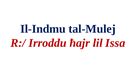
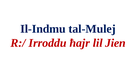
Issa: Issa -> Jien (115, 43)
